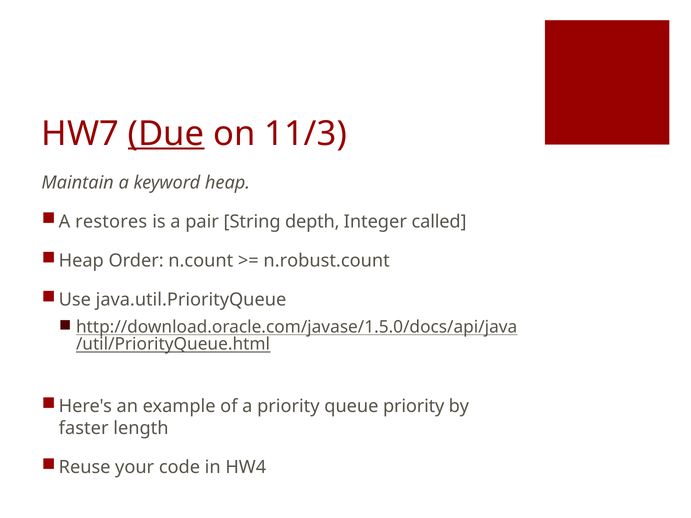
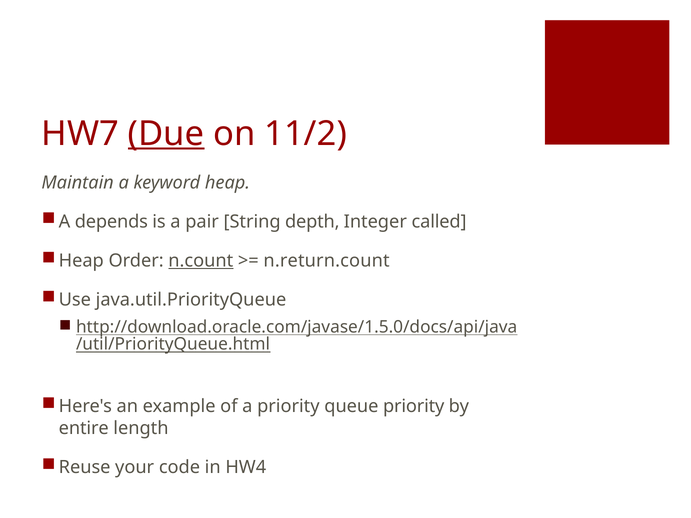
11/3: 11/3 -> 11/2 (306, 134)
restores: restores -> depends (111, 222)
n.count underline: none -> present (201, 261)
n.robust.count: n.robust.count -> n.return.count (327, 261)
faster: faster -> entire (84, 428)
